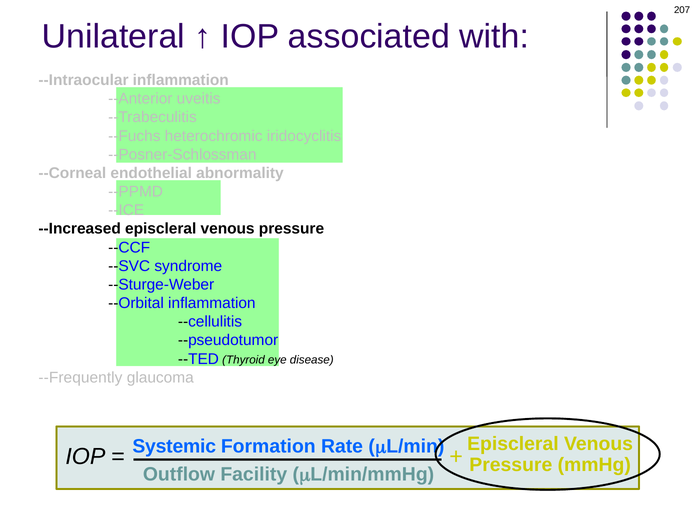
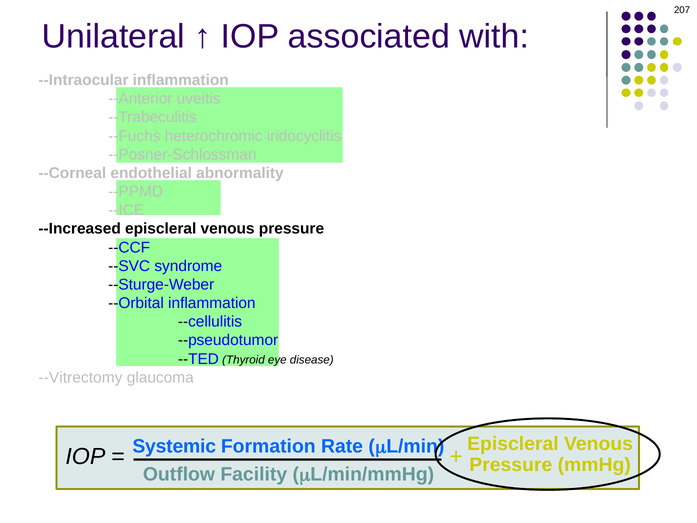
--Frequently: --Frequently -> --Vitrectomy (80, 377)
